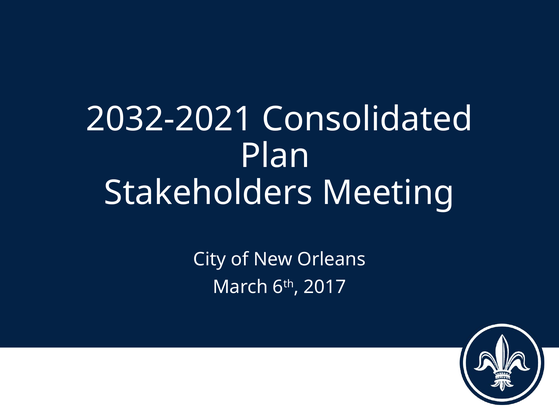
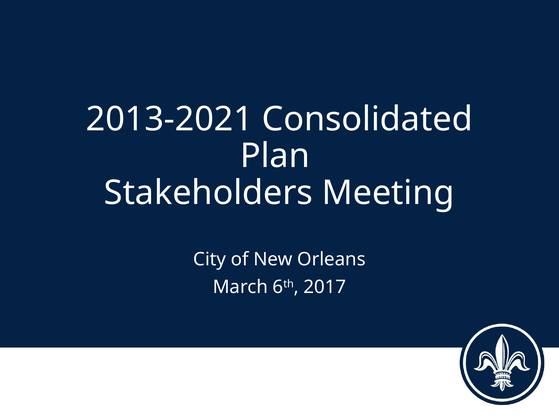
2032-2021: 2032-2021 -> 2013-2021 (169, 119)
